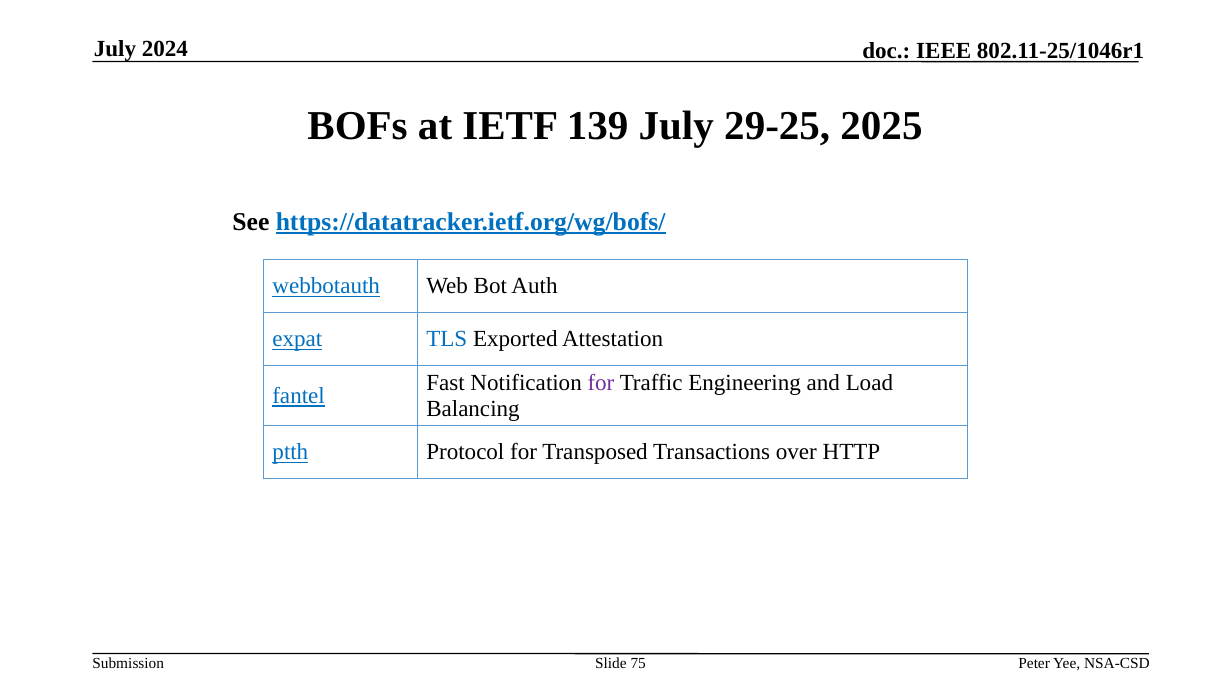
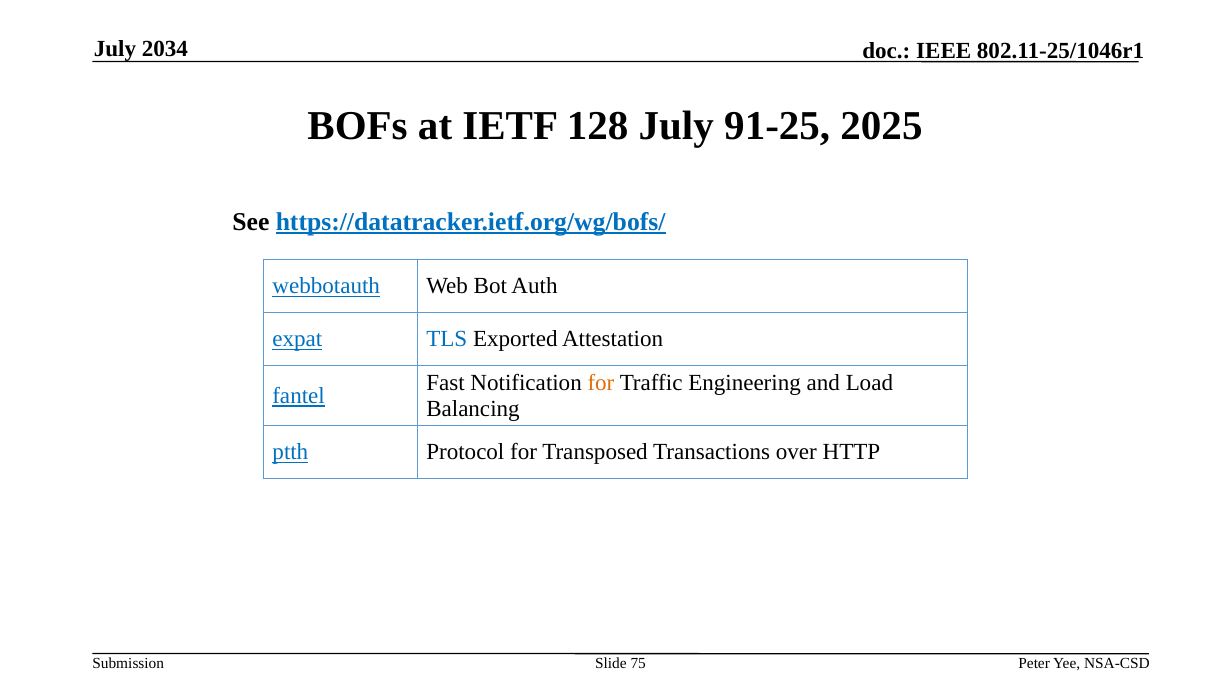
2024: 2024 -> 2034 (165, 49)
139: 139 -> 128 (598, 126)
29-25: 29-25 -> 91-25 (777, 126)
for colour: purple -> orange (601, 383)
